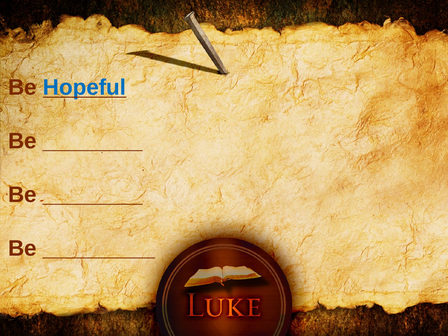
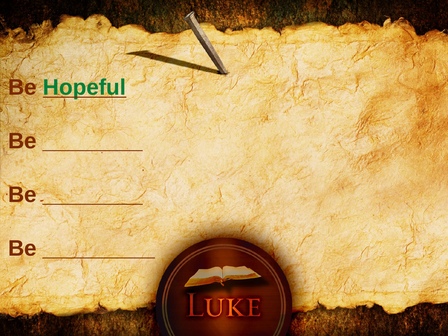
Hopeful colour: blue -> green (85, 87)
